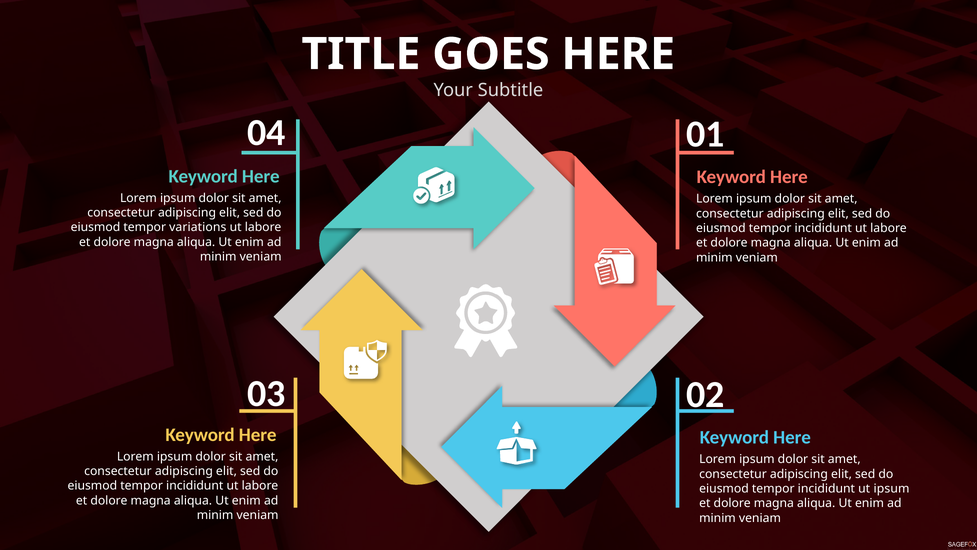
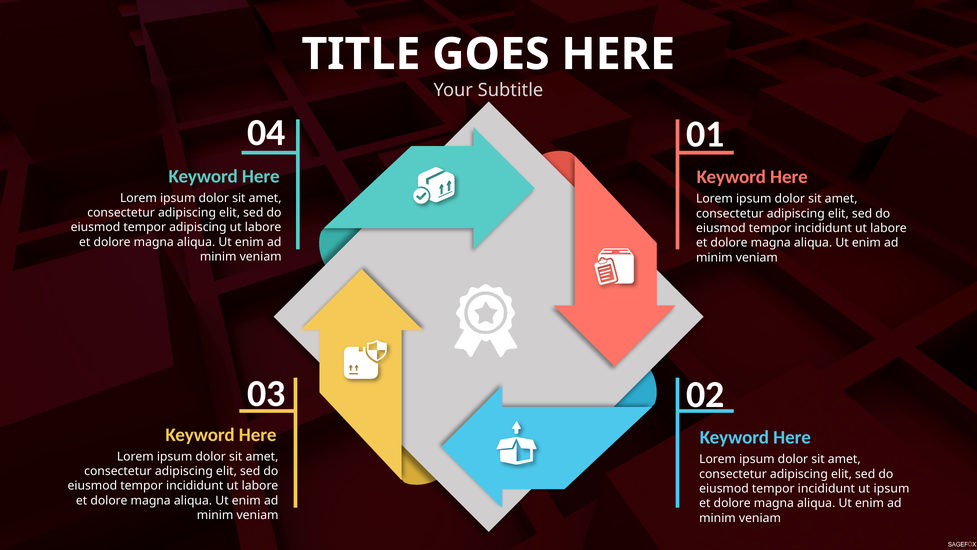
tempor variations: variations -> adipiscing (198, 227)
